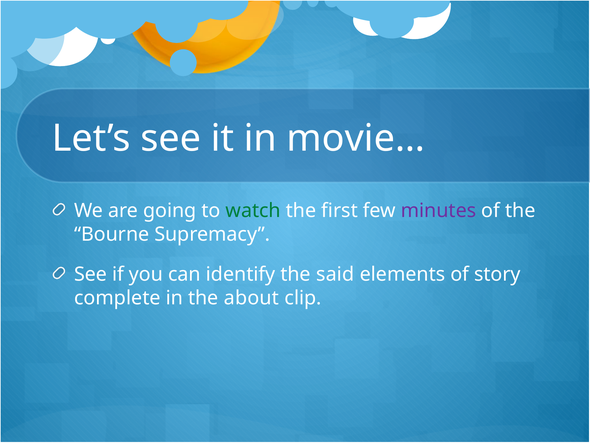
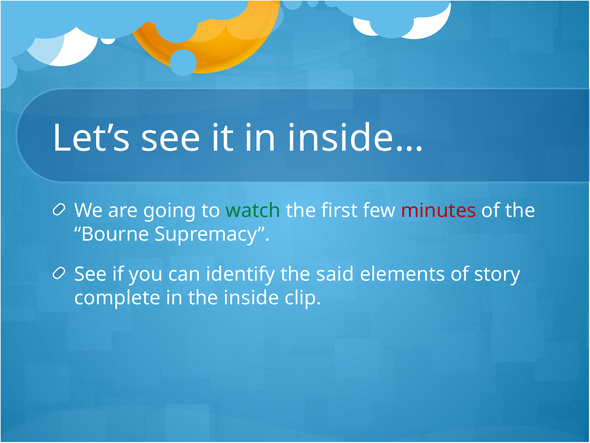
movie…: movie… -> inside… (356, 138)
minutes colour: purple -> red (439, 210)
about: about -> inside (251, 298)
